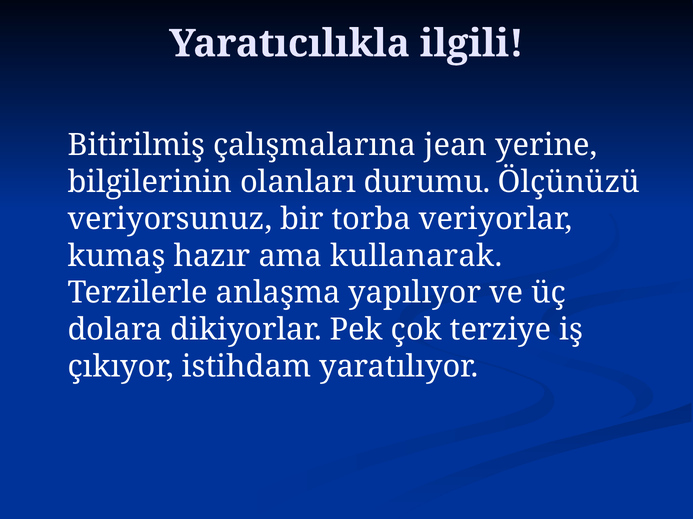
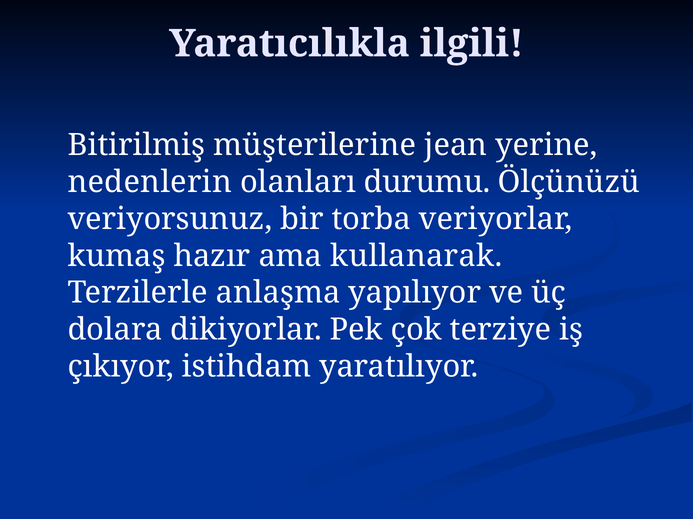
çalışmalarına: çalışmalarına -> müşterilerine (315, 145)
bilgilerinin: bilgilerinin -> nedenlerin (150, 182)
